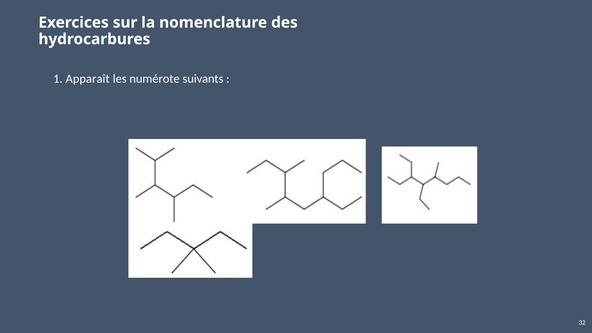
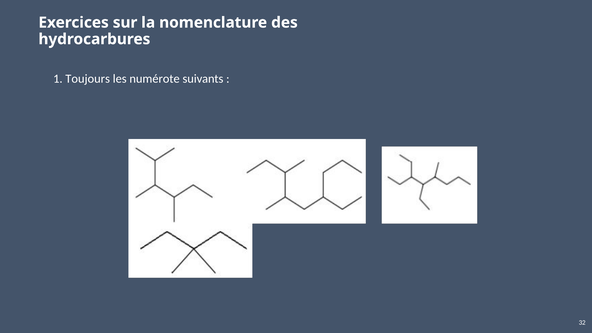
Apparaît: Apparaît -> Toujours (88, 79)
